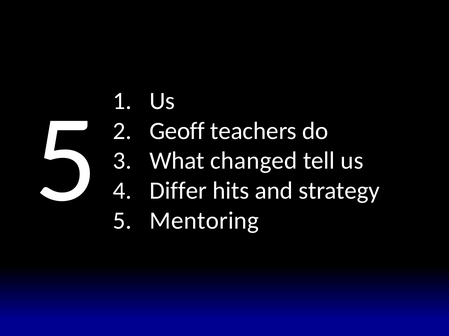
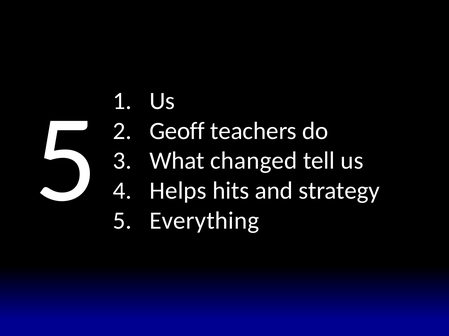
Differ: Differ -> Helps (178, 191)
Mentoring: Mentoring -> Everything (204, 221)
